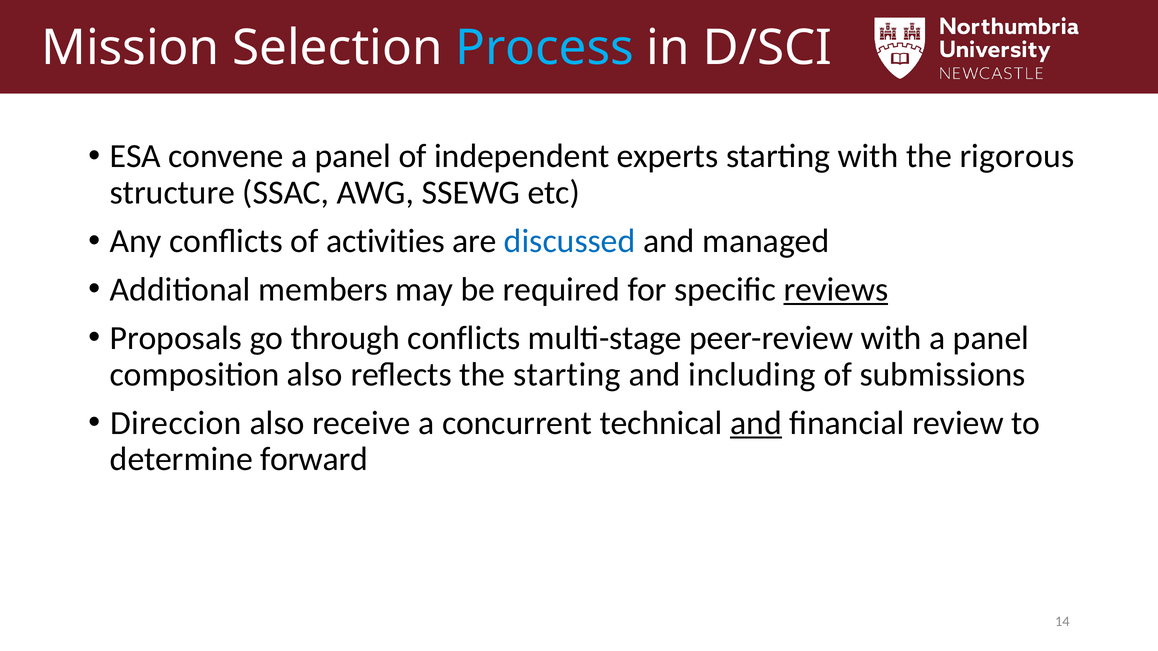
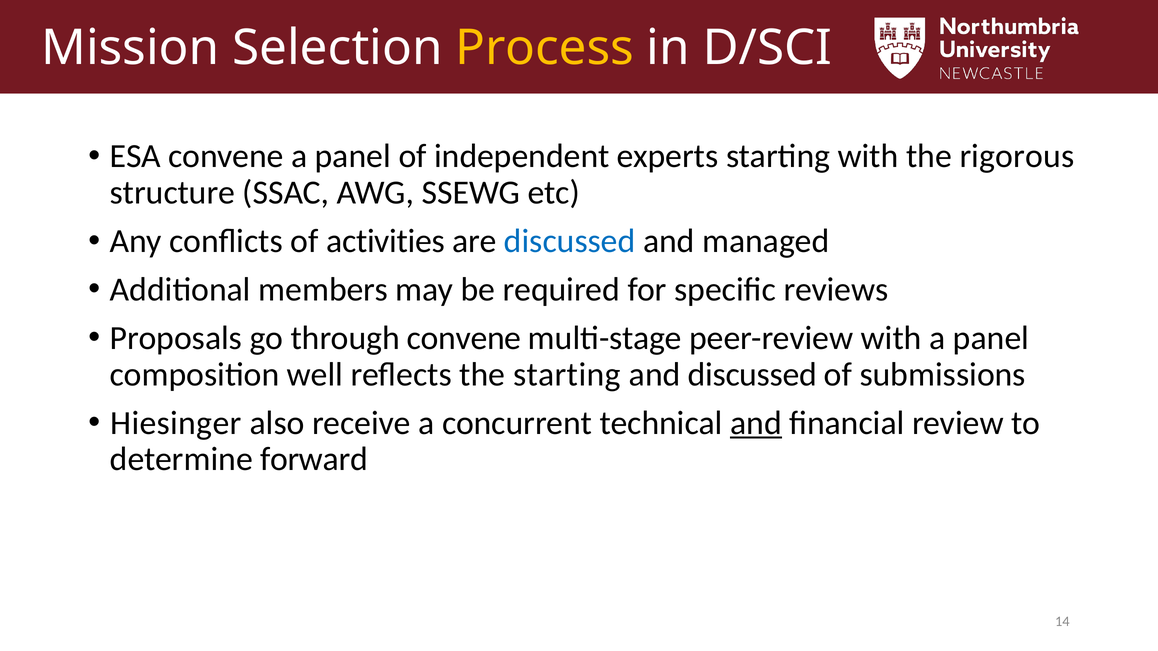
Process colour: light blue -> yellow (545, 48)
reviews underline: present -> none (836, 290)
through conflicts: conflicts -> convene (464, 338)
composition also: also -> well (315, 375)
and including: including -> discussed (752, 375)
Direccion: Direccion -> Hiesinger (176, 423)
